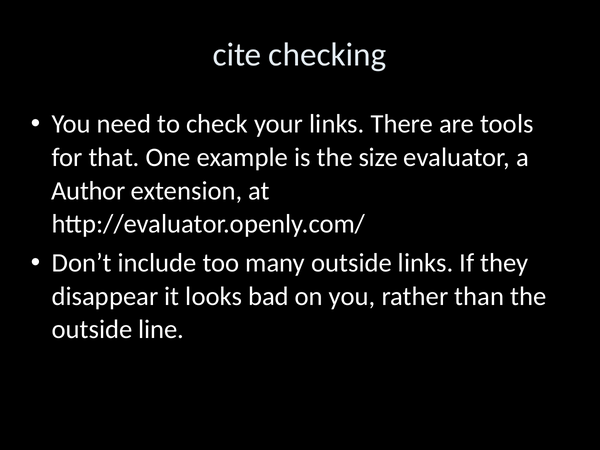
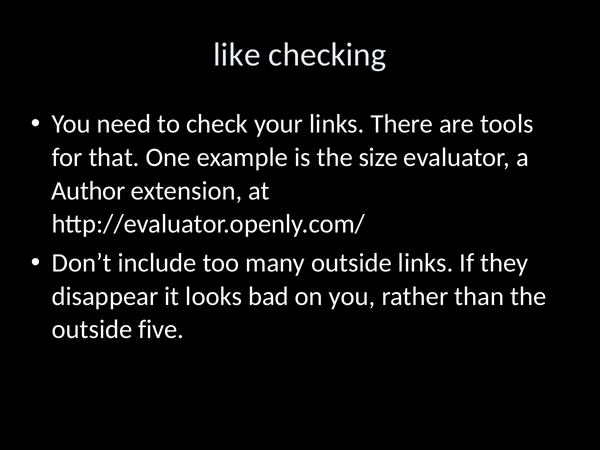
cite: cite -> like (237, 55)
line: line -> five (161, 330)
